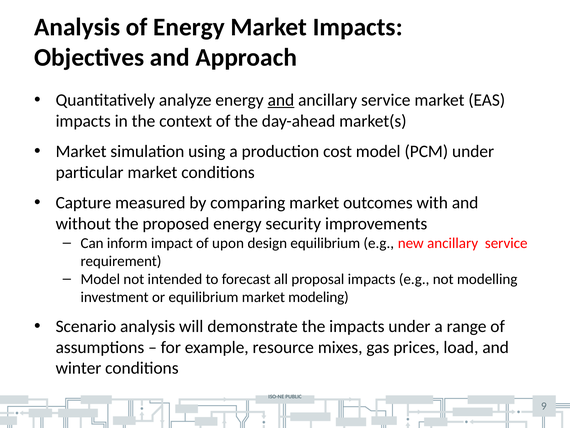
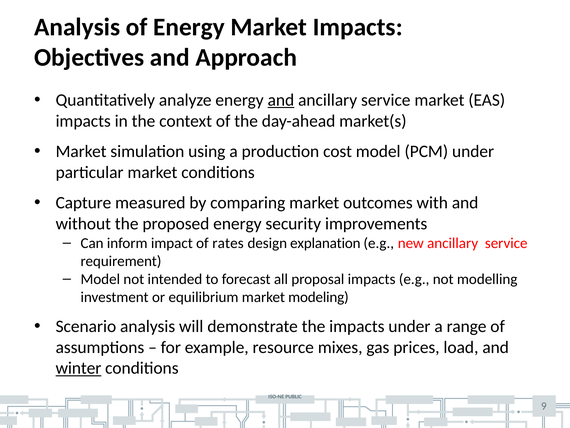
upon: upon -> rates (228, 243)
design equilibrium: equilibrium -> explanation (325, 243)
winter underline: none -> present (78, 368)
